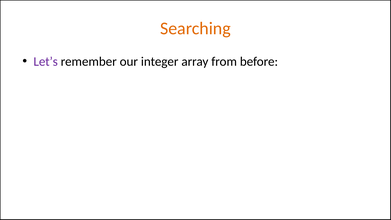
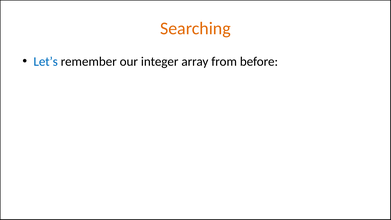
Let’s colour: purple -> blue (46, 62)
